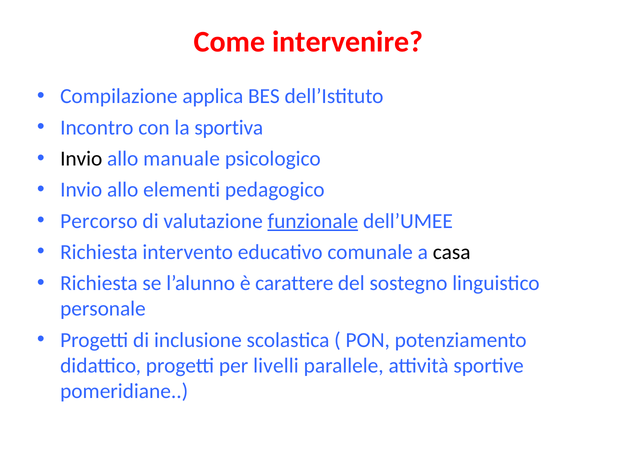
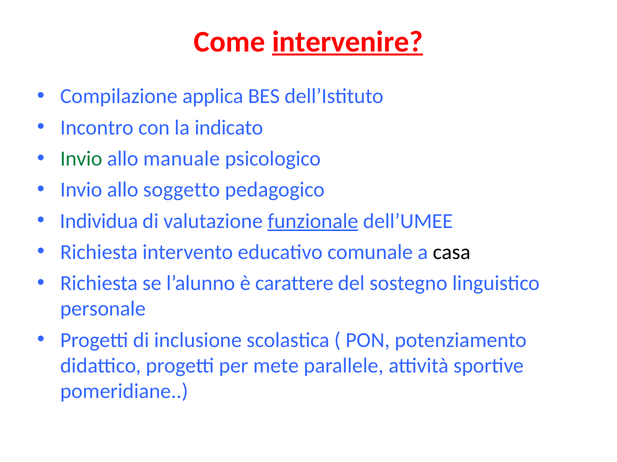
intervenire underline: none -> present (348, 42)
sportiva: sportiva -> indicato (229, 128)
Invio colour: black -> green (81, 159)
elementi: elementi -> soggetto (182, 190)
Percorso: Percorso -> Individua (99, 221)
livelli: livelli -> mete (276, 366)
